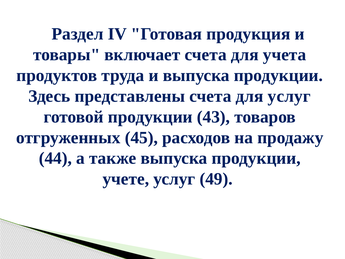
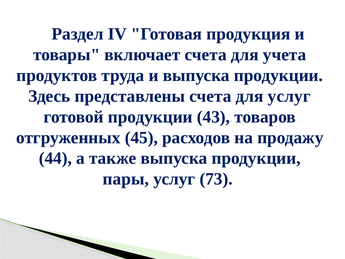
учете: учете -> пары (126, 179)
49: 49 -> 73 (216, 179)
